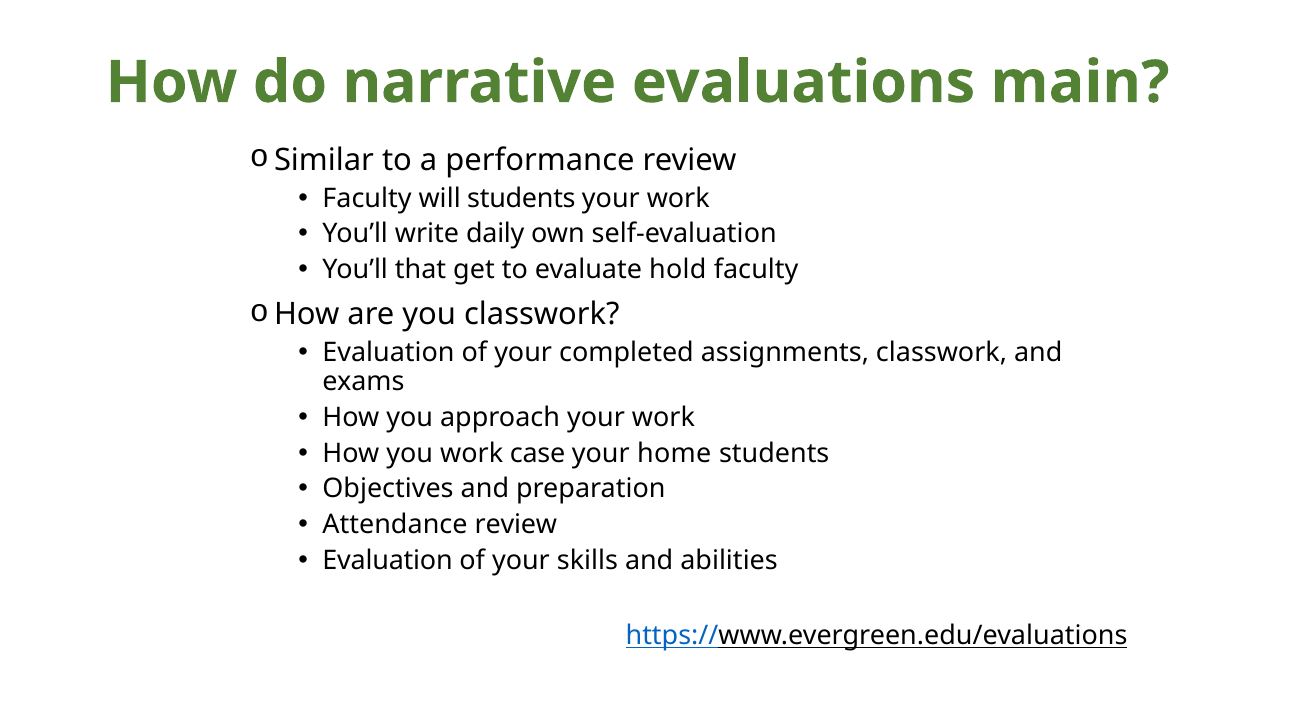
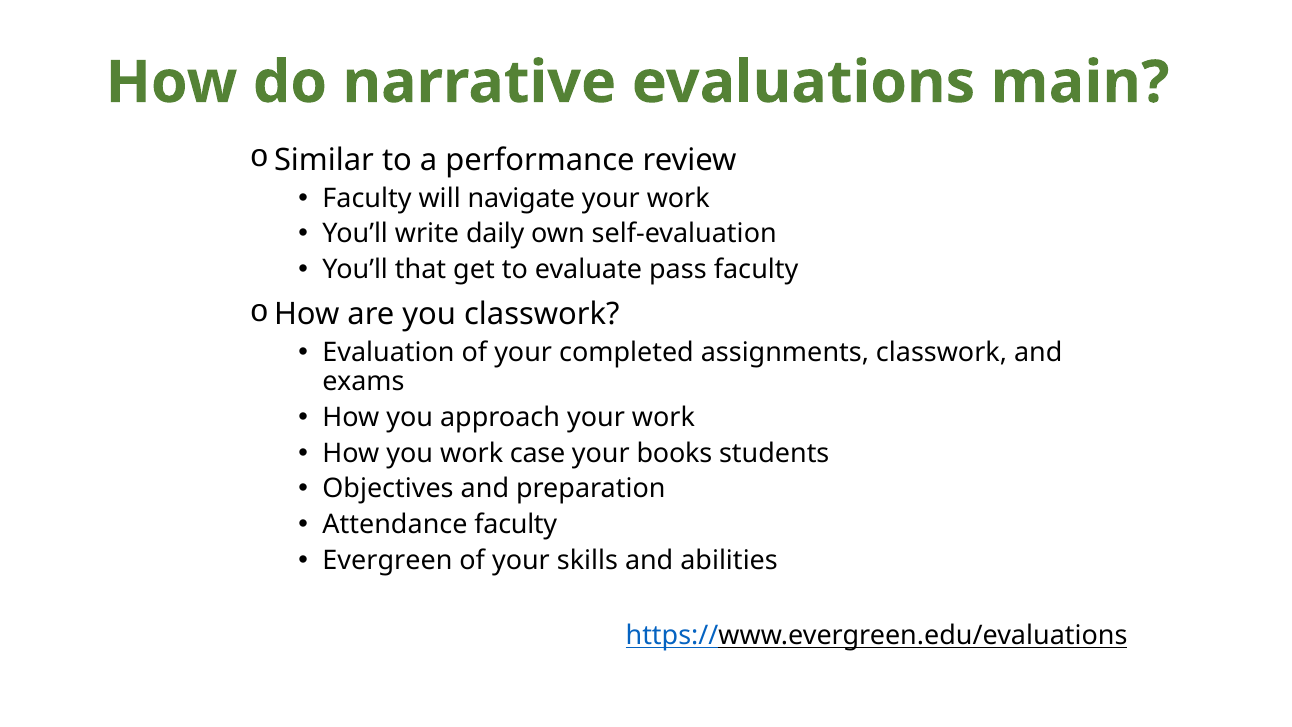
will students: students -> navigate (521, 198)
hold: hold -> pass (678, 270)
home: home -> books (674, 453)
Attendance review: review -> faculty (516, 525)
Evaluation: Evaluation -> Evergreen (387, 560)
